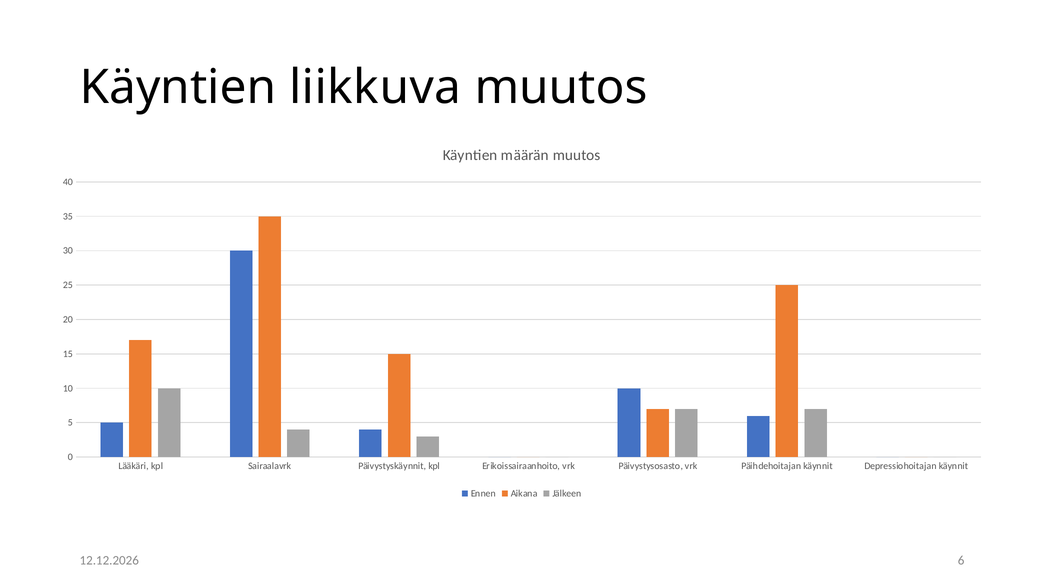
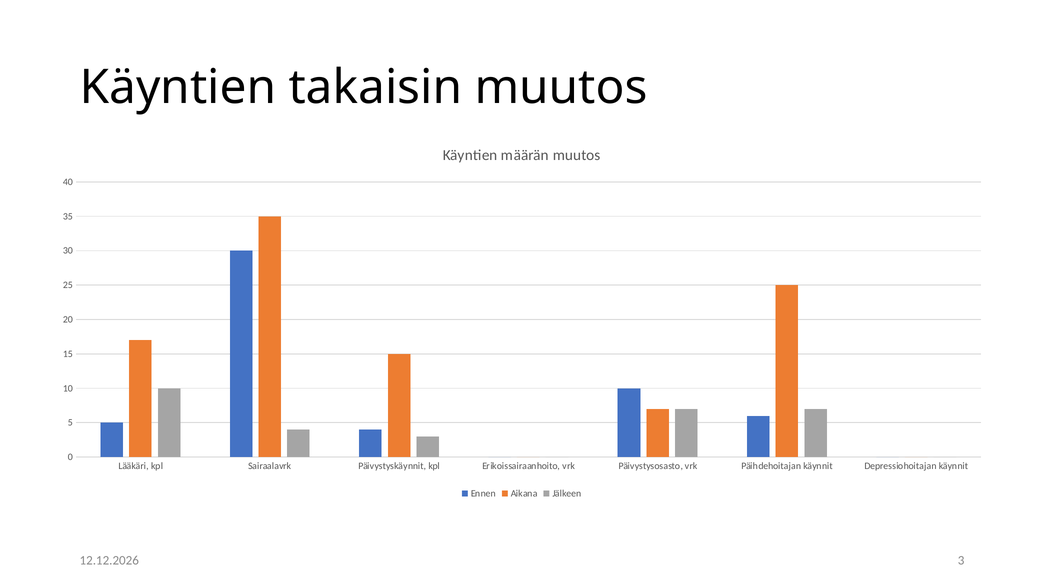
liikkuva: liikkuva -> takaisin (375, 88)
6: 6 -> 3 (961, 561)
